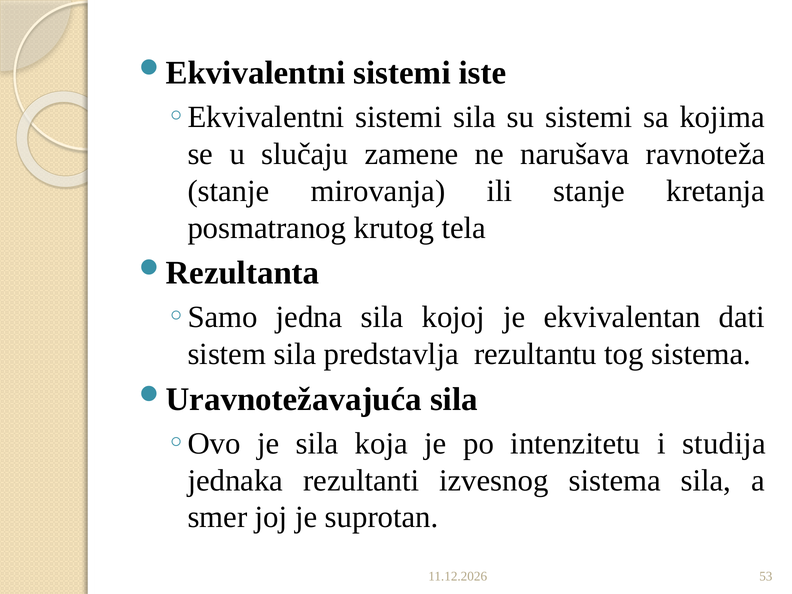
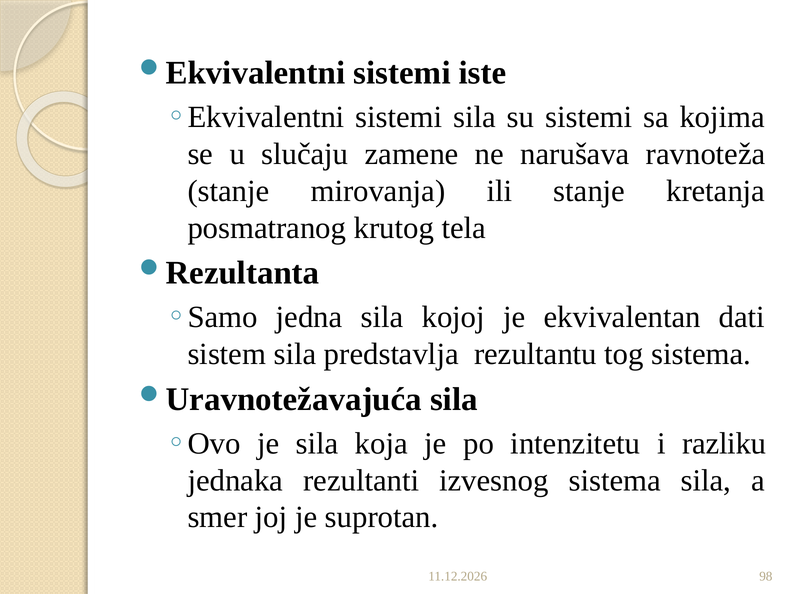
studija: studija -> razliku (724, 443)
53: 53 -> 98 (766, 576)
